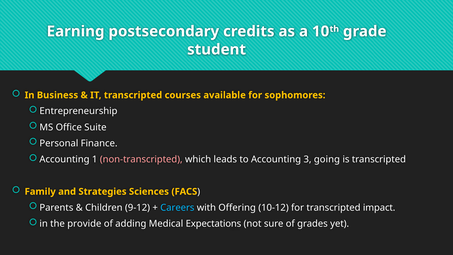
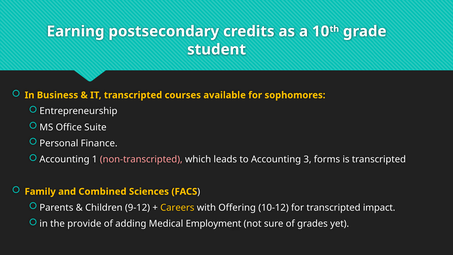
going: going -> forms (327, 159)
Strategies: Strategies -> Combined (102, 191)
Careers colour: light blue -> yellow (177, 208)
Expectations: Expectations -> Employment (213, 224)
